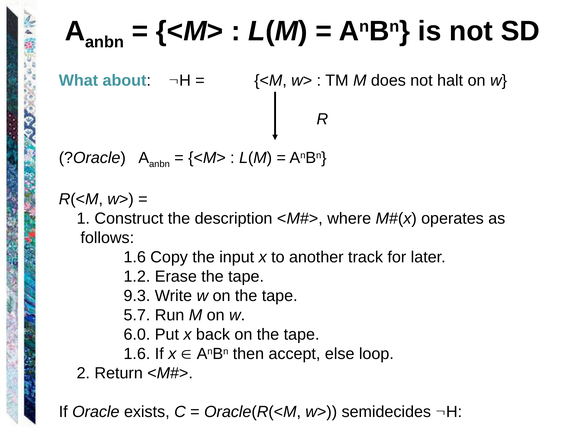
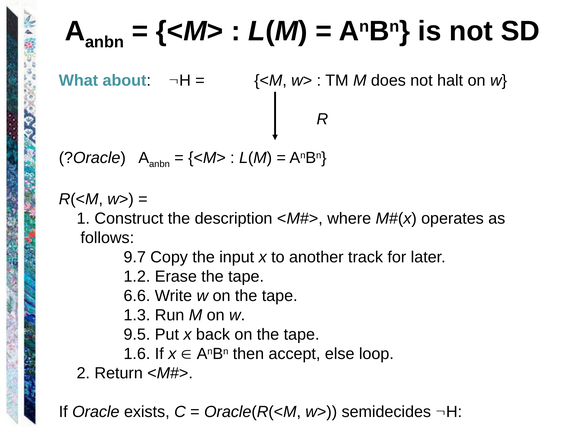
1.6: 1.6 -> 9.7 (135, 257)
9.3: 9.3 -> 6.6 (137, 295)
5.7: 5.7 -> 1.3 (137, 315)
6.0: 6.0 -> 9.5 (137, 334)
